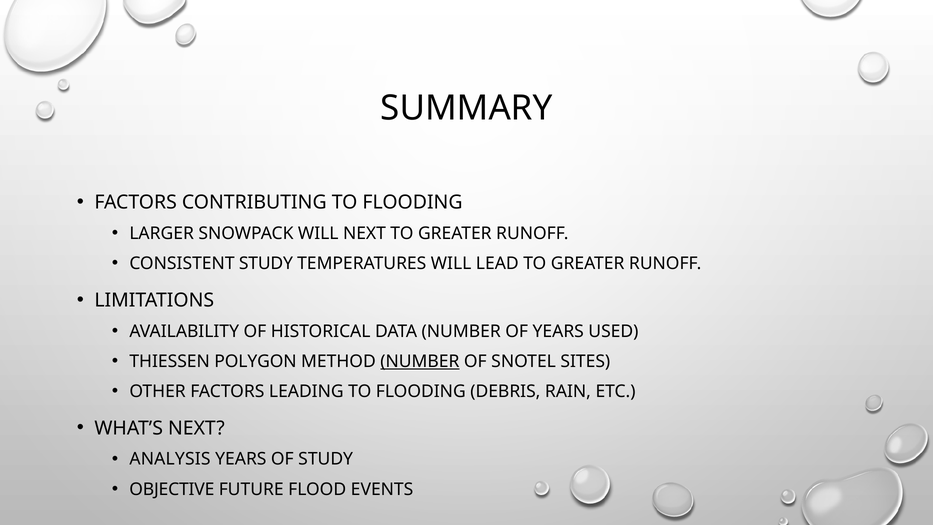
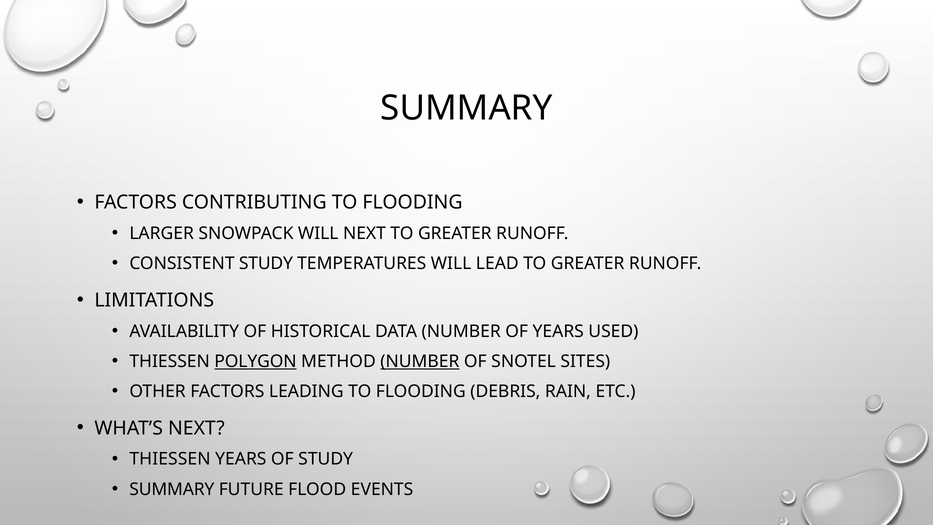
POLYGON underline: none -> present (256, 361)
ANALYSIS: ANALYSIS -> THIESSEN (170, 459)
OBJECTIVE: OBJECTIVE -> SUMMARY (172, 489)
